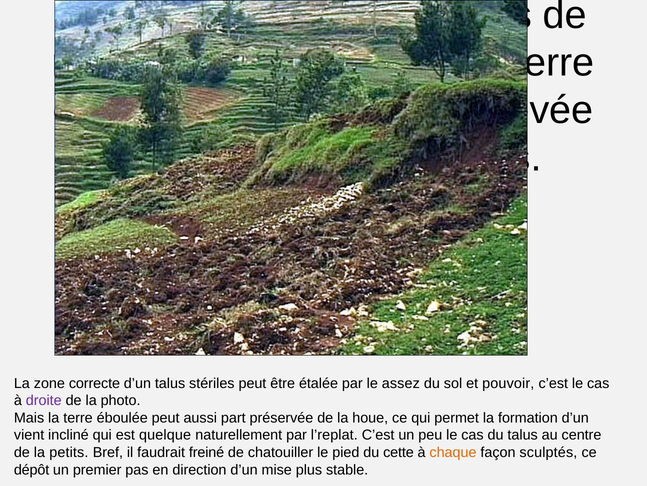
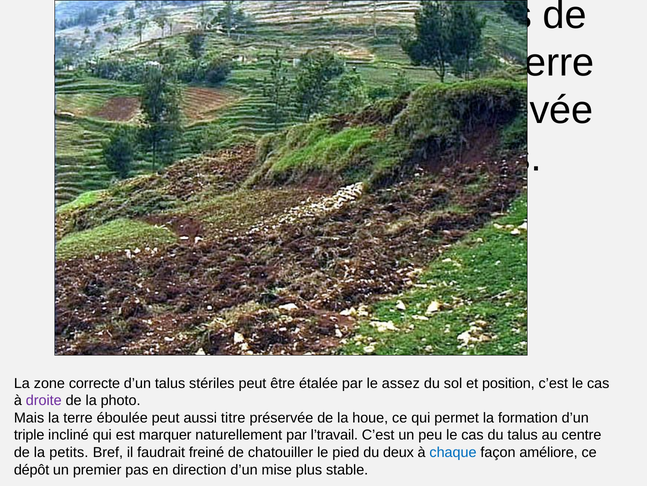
pouvoir: pouvoir -> position (508, 383)
part: part -> titre (233, 417)
vient: vient -> triple (29, 435)
quelque: quelque -> marquer (165, 435)
l’replat: l’replat -> l’travail (334, 435)
cette: cette -> deux (398, 452)
chaque colour: orange -> blue (453, 452)
sculptés: sculptés -> améliore (549, 452)
